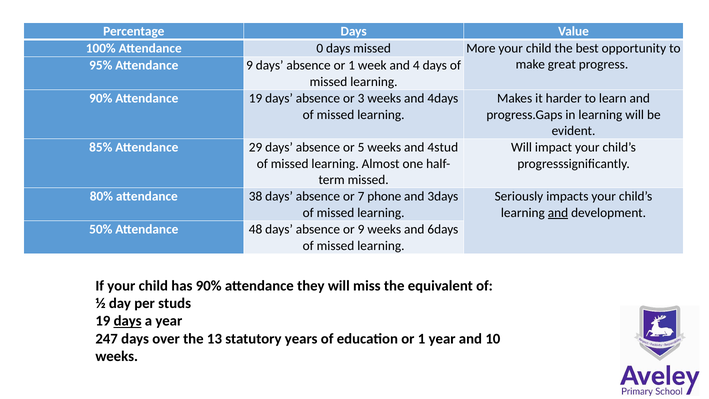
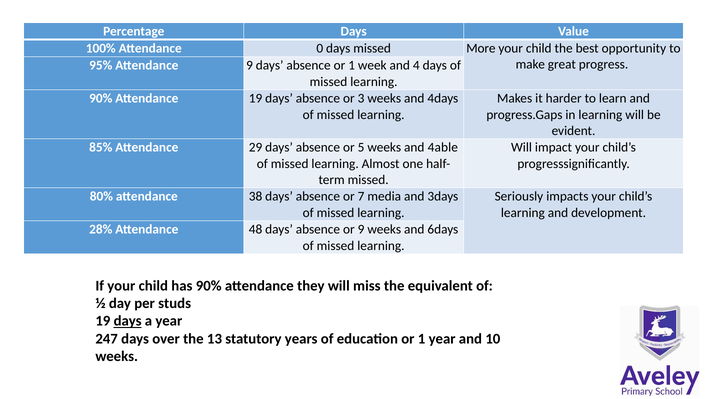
4stud: 4stud -> 4able (443, 147)
phone: phone -> media (384, 196)
and underline: present -> none (558, 213)
50%: 50% -> 28% (101, 229)
